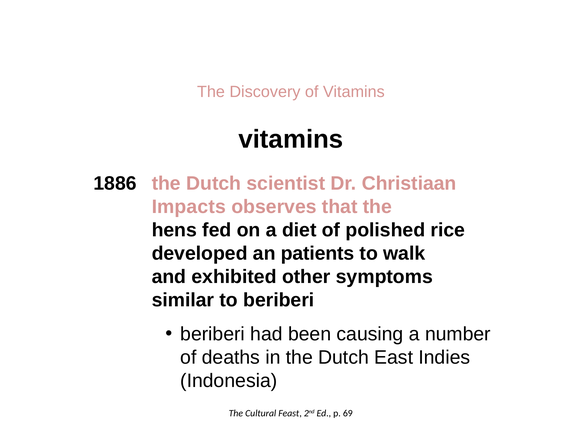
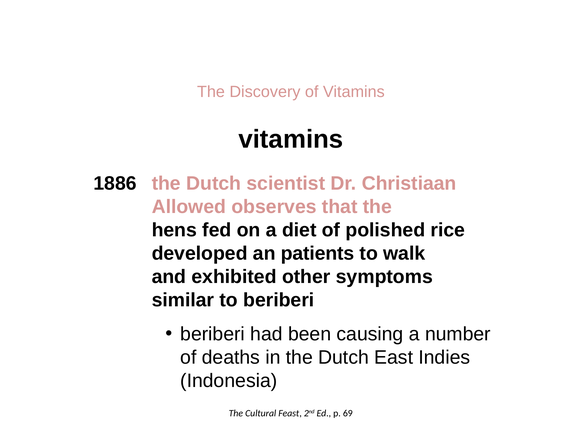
Impacts: Impacts -> Allowed (189, 207)
